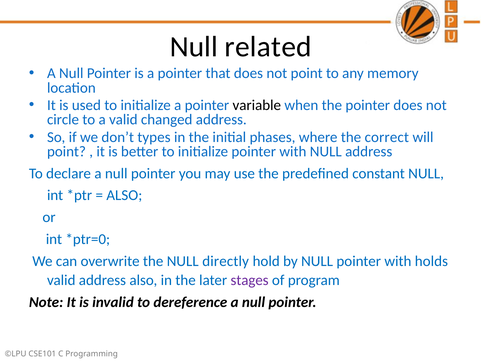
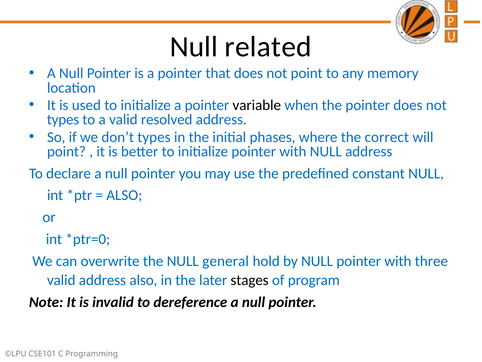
circle: circle -> types (63, 120)
changed: changed -> resolved (167, 120)
directly: directly -> general (226, 261)
holds: holds -> three (431, 261)
stages colour: purple -> black (250, 280)
